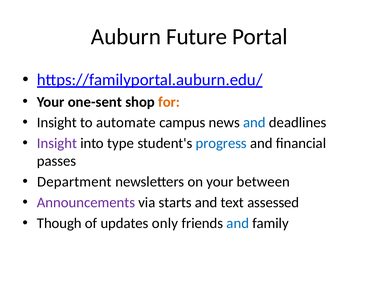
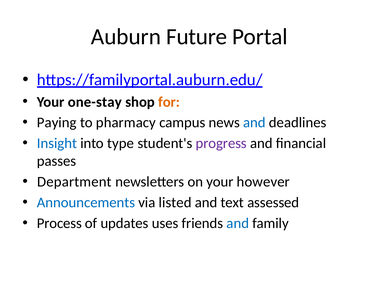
one-sent: one-sent -> one-stay (95, 102)
Insight: Insight -> Paying (57, 122)
automate: automate -> pharmacy (126, 122)
Insight colour: purple -> blue (57, 143)
progress colour: blue -> purple (221, 143)
between: between -> however (263, 181)
Announcements colour: purple -> blue (86, 202)
starts: starts -> listed (175, 202)
Though: Though -> Process (59, 223)
only: only -> uses (165, 223)
